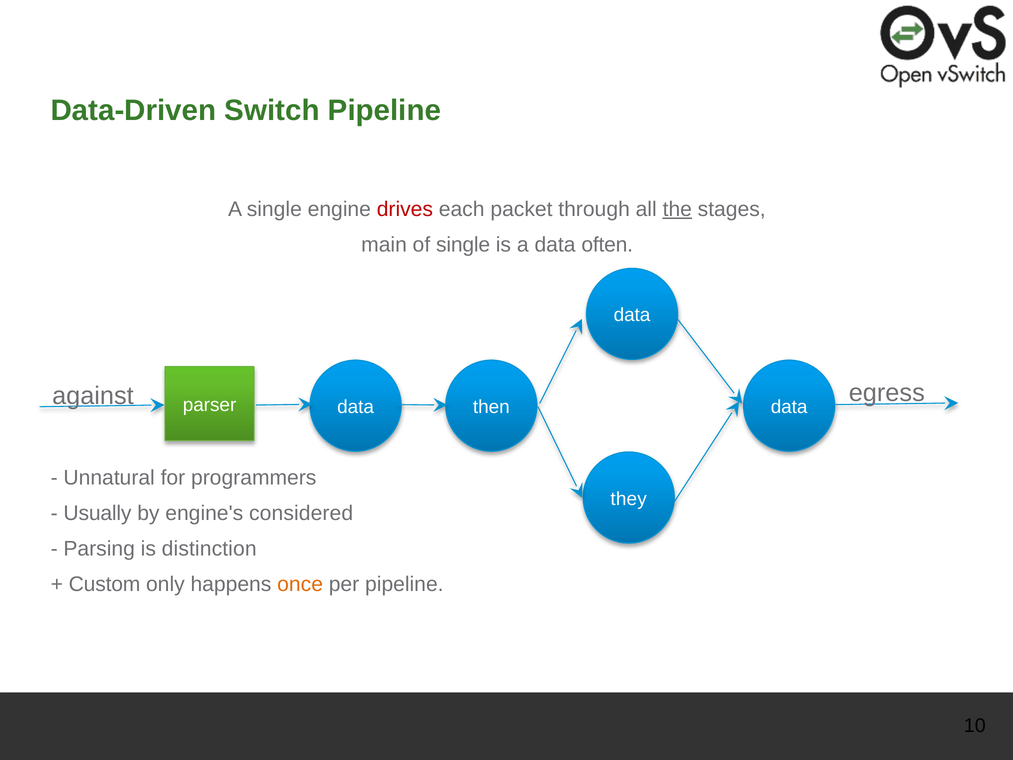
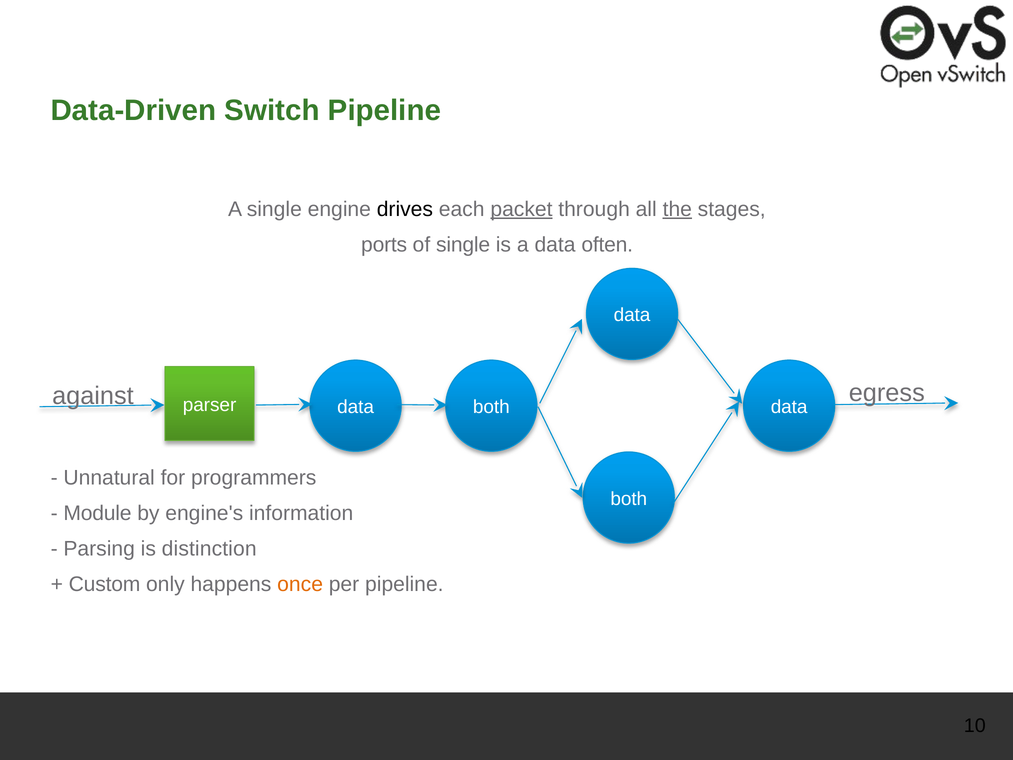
drives colour: red -> black (405, 209)
packet underline: none -> present (521, 209)
main: main -> ports (384, 245)
then: then -> both (491, 407)
they: they -> both (629, 499)
Usually: Usually -> Module (98, 513)
considered: considered -> information (301, 513)
